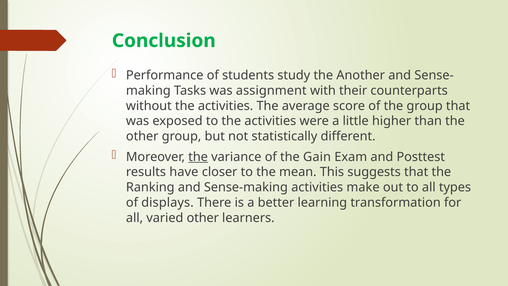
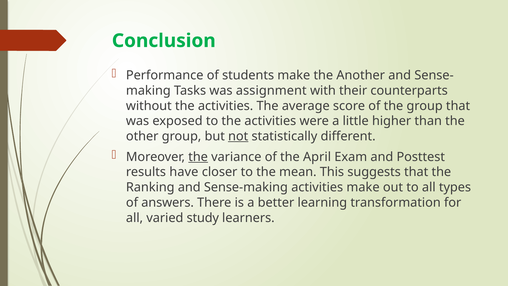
students study: study -> make (294, 75)
not underline: none -> present (238, 136)
Gain: Gain -> April (317, 157)
displays: displays -> answers (168, 202)
varied other: other -> study (203, 218)
